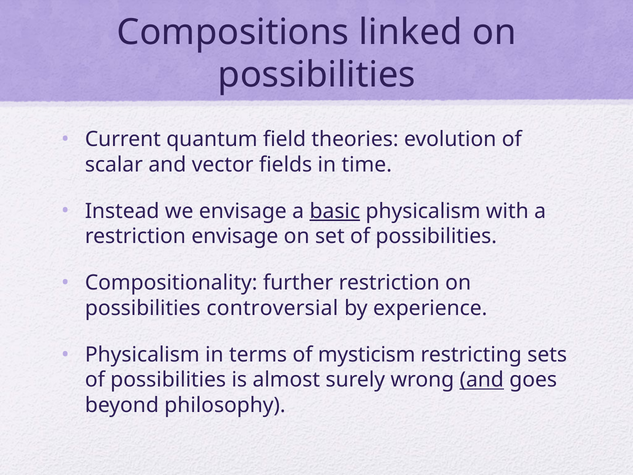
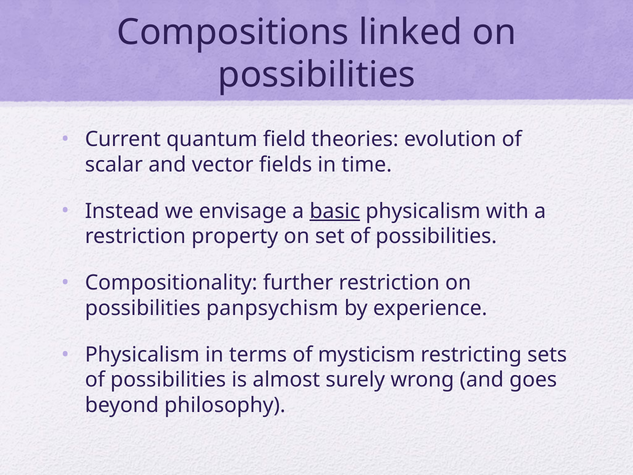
restriction envisage: envisage -> property (235, 236)
controversial: controversial -> panpsychism (272, 308)
and underline: present -> none (482, 380)
